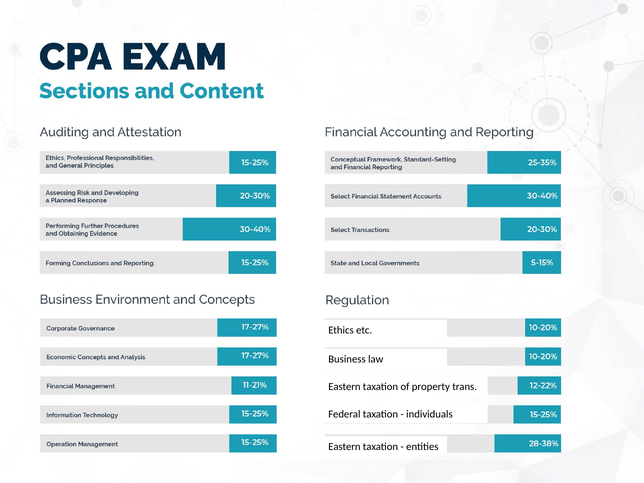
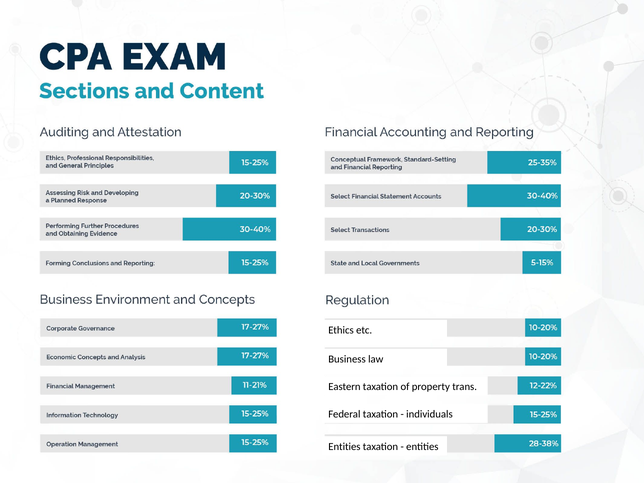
Eastern: Eastern -> Entities (344, 447)
